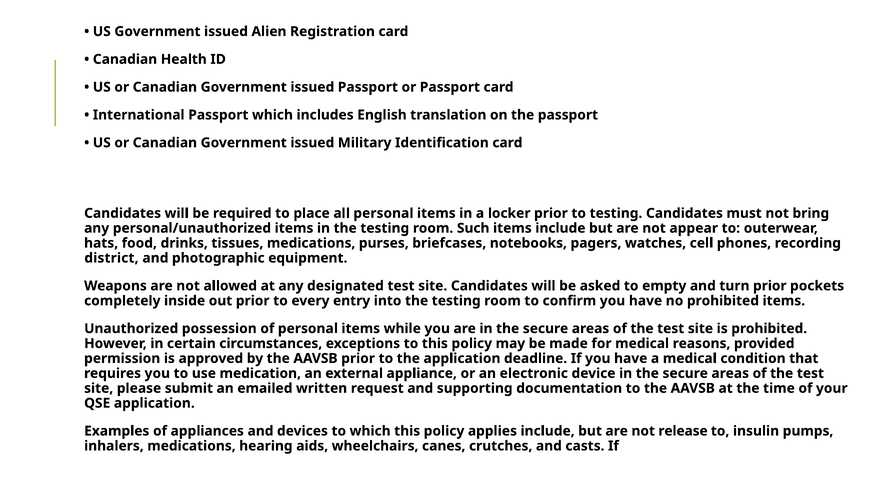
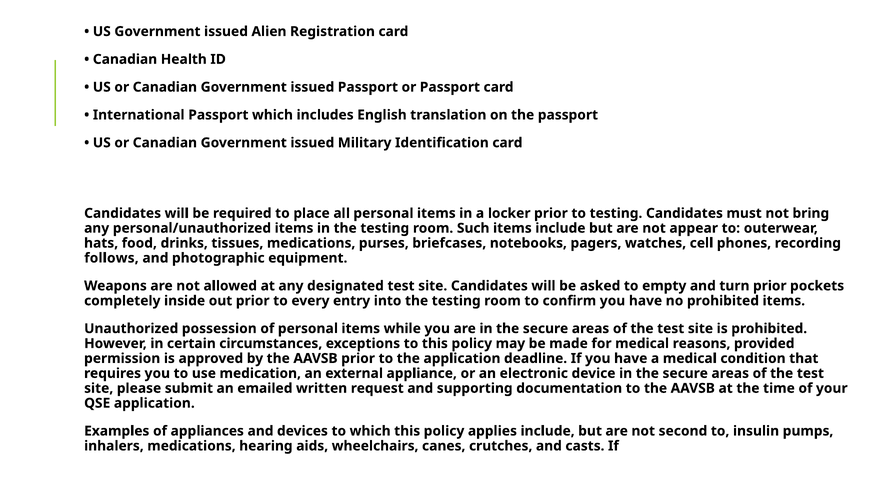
district: district -> follows (111, 258)
release: release -> second (683, 431)
